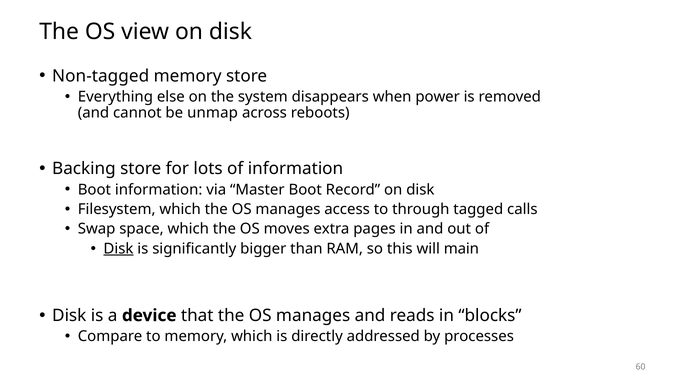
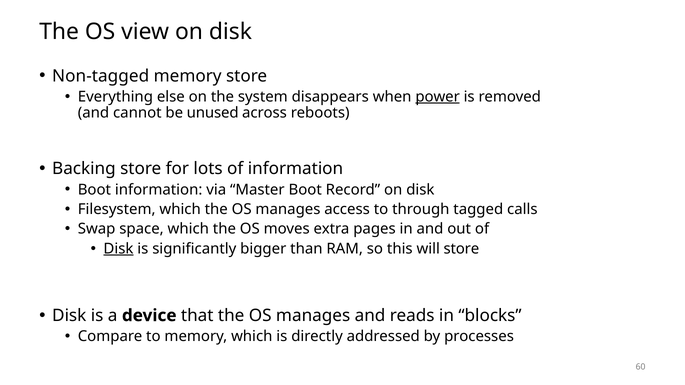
power underline: none -> present (438, 97)
unmap: unmap -> unused (213, 113)
will main: main -> store (461, 249)
